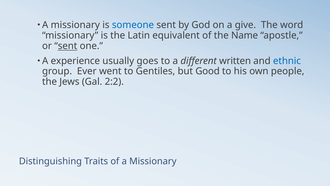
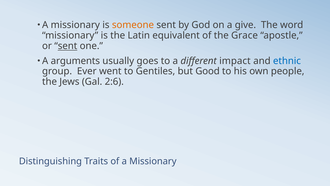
someone colour: blue -> orange (133, 25)
Name: Name -> Grace (245, 35)
experience: experience -> arguments (75, 61)
written: written -> impact (235, 61)
2:2: 2:2 -> 2:6 (114, 82)
